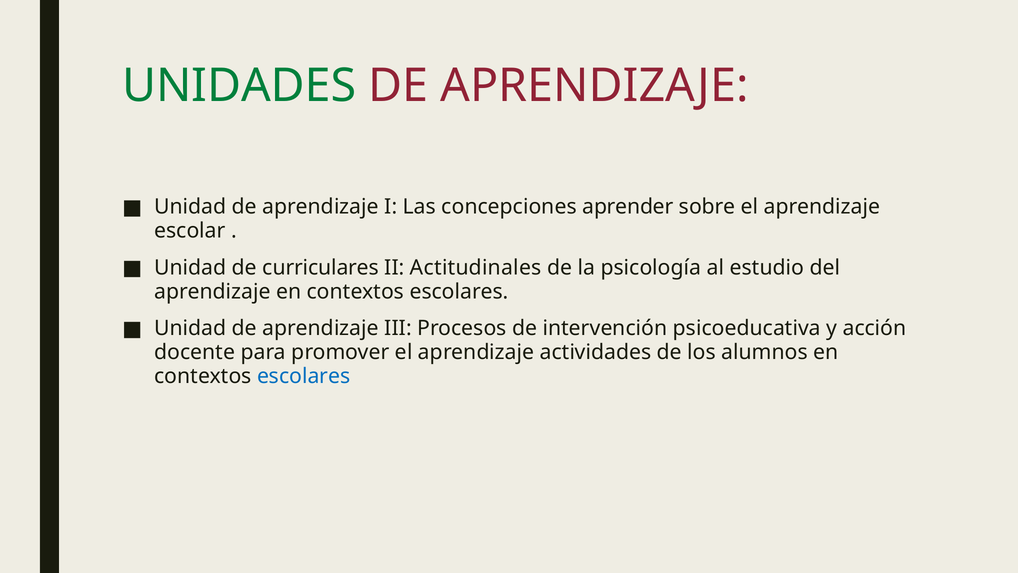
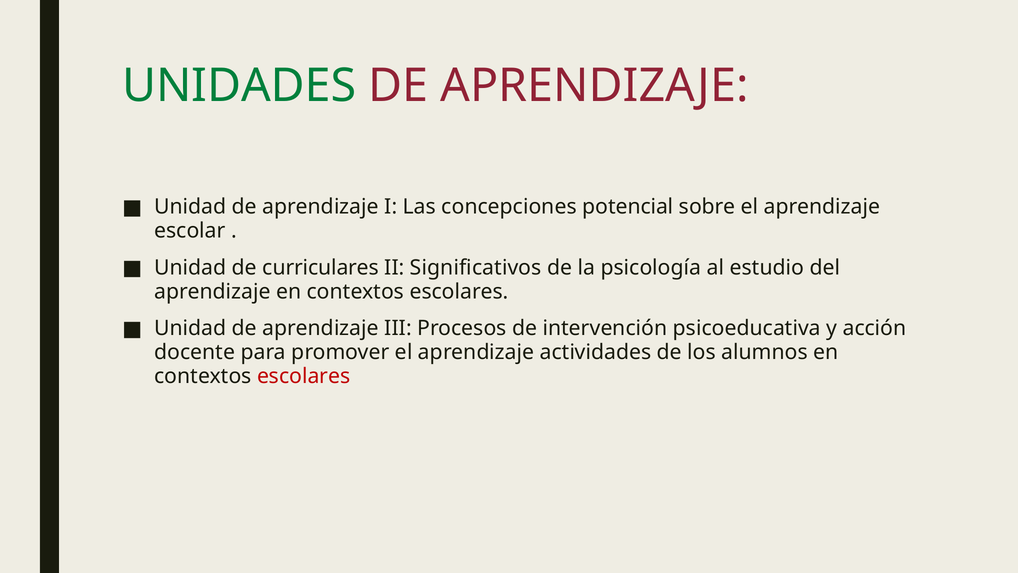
aprender: aprender -> potencial (628, 207)
Actitudinales: Actitudinales -> Significativos (476, 267)
escolares colour: blue -> red (304, 376)
